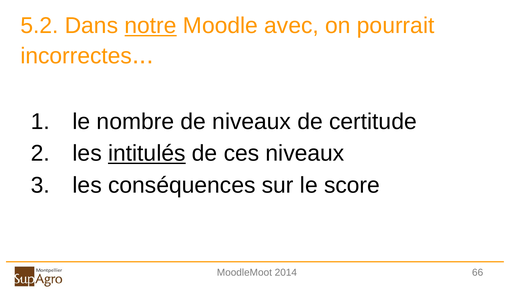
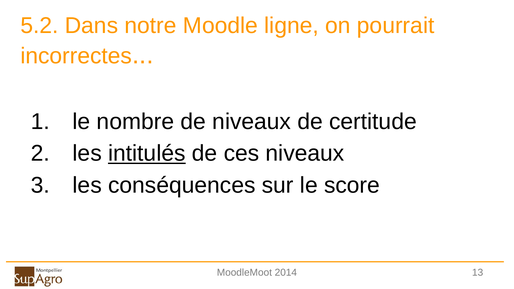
notre underline: present -> none (151, 26)
avec: avec -> ligne (292, 26)
66: 66 -> 13 (478, 273)
